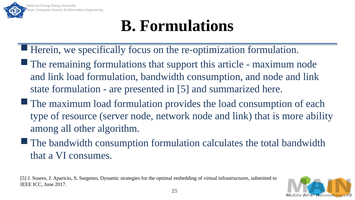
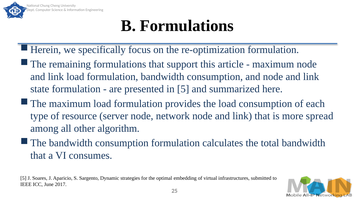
ability: ability -> spread (320, 116)
